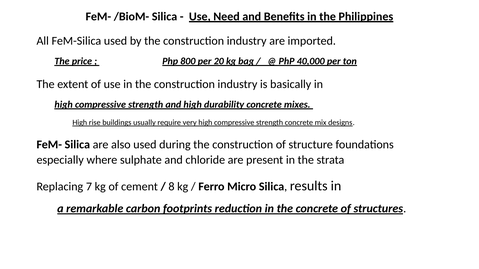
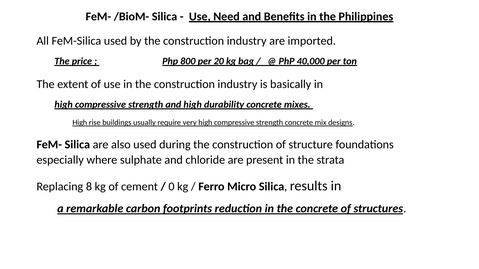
7: 7 -> 8 (89, 187)
8: 8 -> 0 (172, 187)
